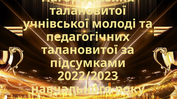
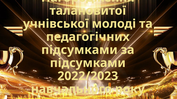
талановитої: талановитої -> підсумками (79, 50)
